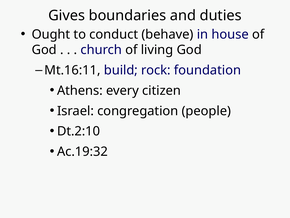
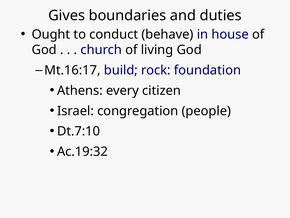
Mt.16:11: Mt.16:11 -> Mt.16:17 (72, 70)
Dt.2:10: Dt.2:10 -> Dt.7:10 (79, 131)
